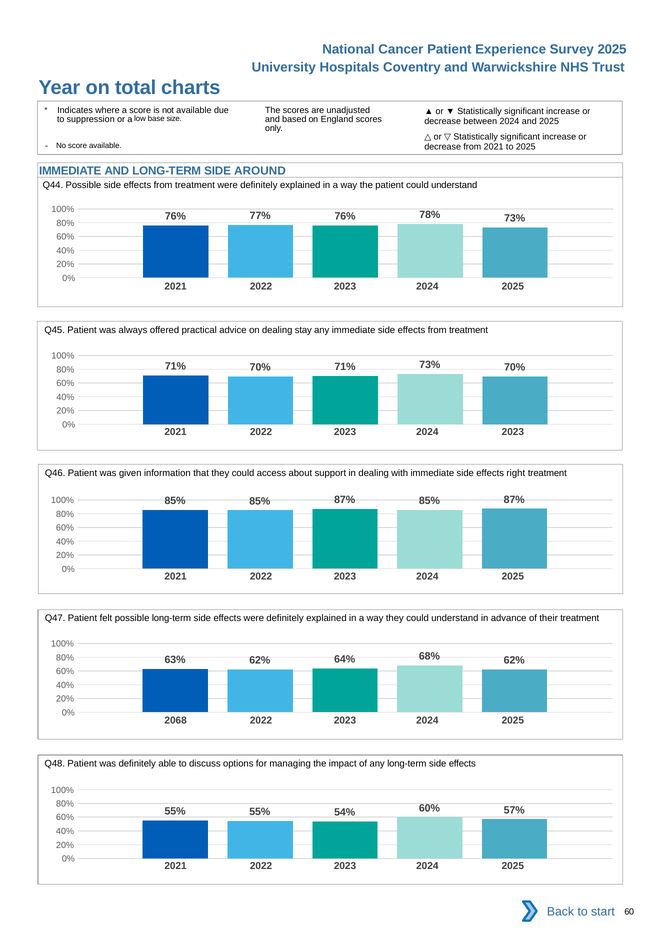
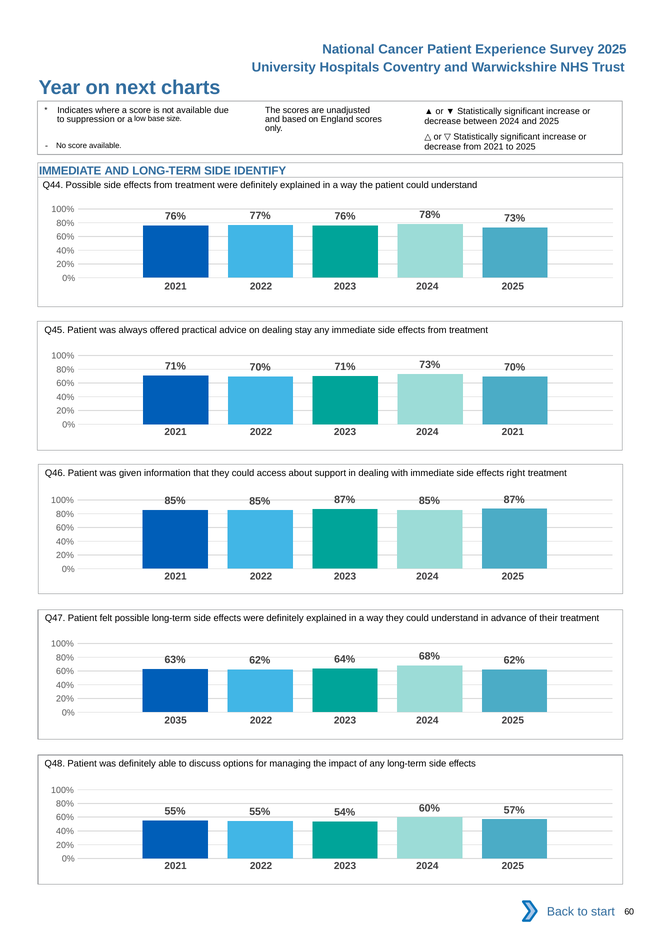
total: total -> next (135, 88)
AROUND: AROUND -> IDENTIFY (260, 171)
2024 2023: 2023 -> 2021 (513, 431)
2068: 2068 -> 2035 (176, 719)
